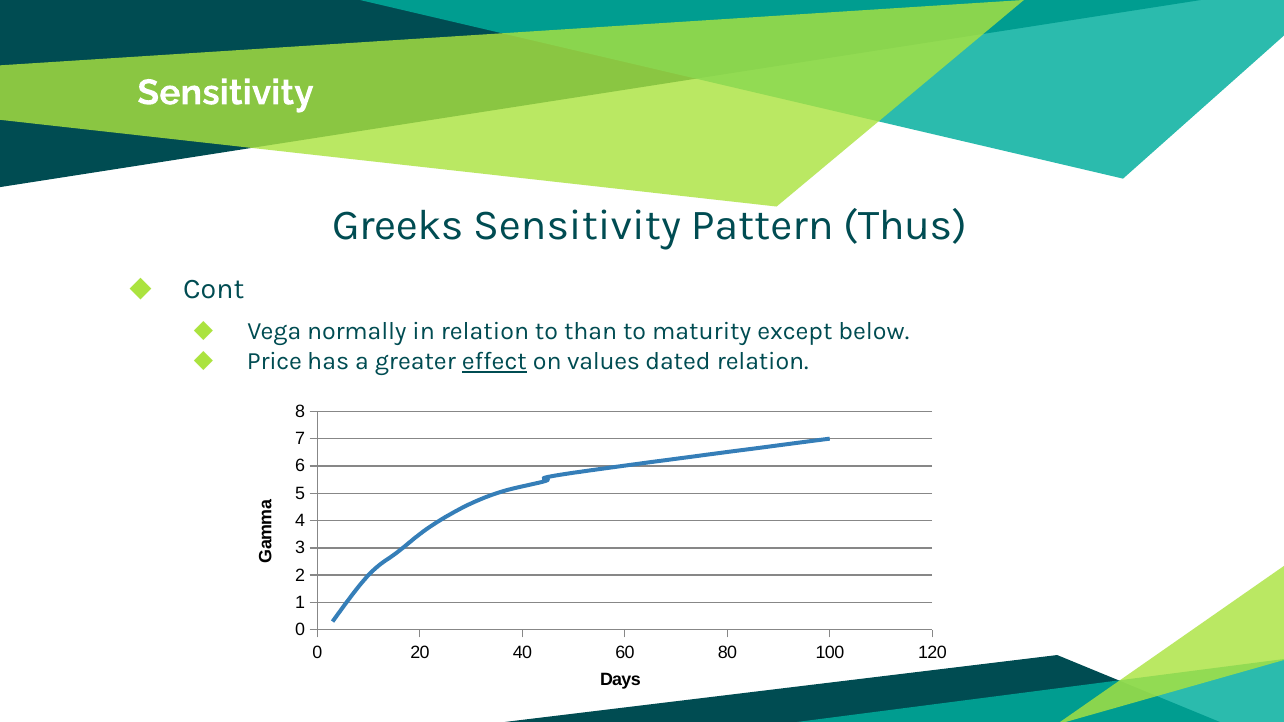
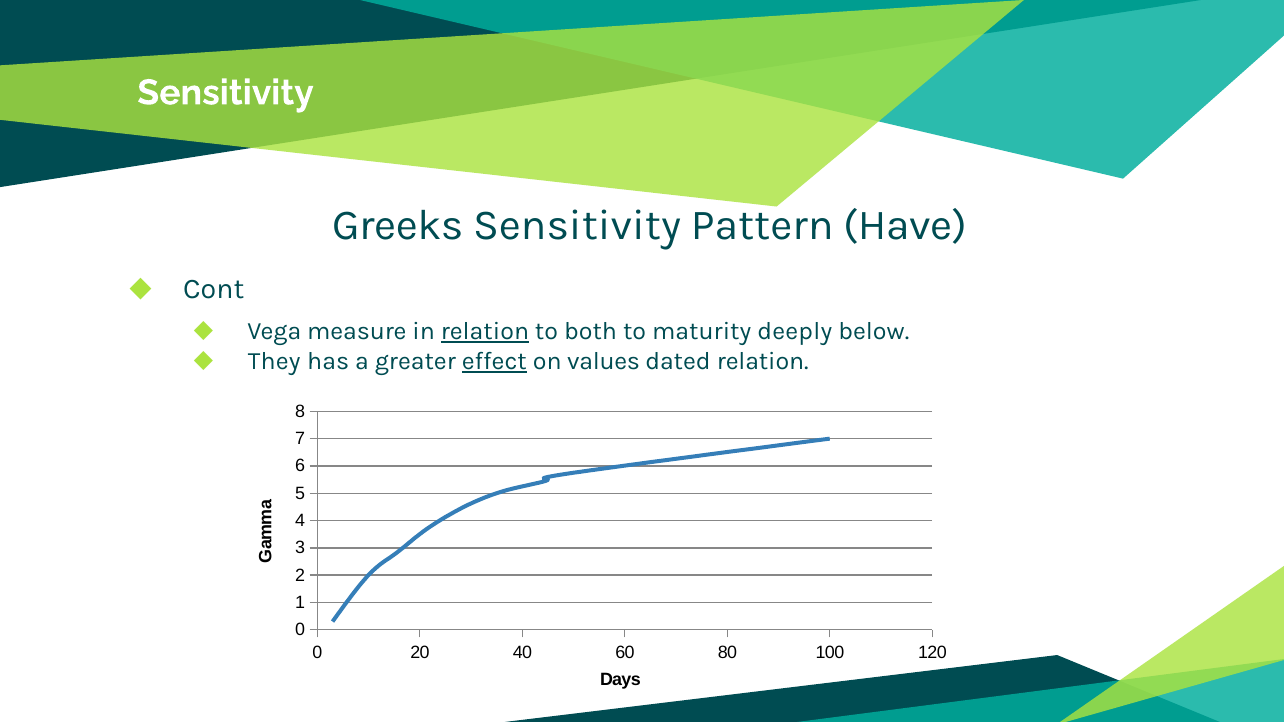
Thus: Thus -> Have (905, 226)
normally: normally -> measure (357, 331)
relation underline: none -> present (485, 331)
than: than -> both (591, 331)
except: except -> deeply (795, 331)
Price: Price -> They (274, 361)
